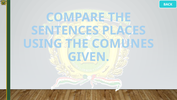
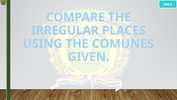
SENTENCES: SENTENCES -> IRREGULAR (65, 30)
